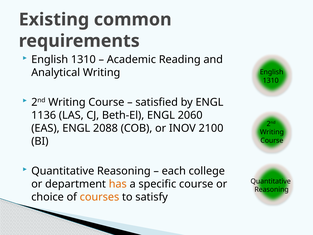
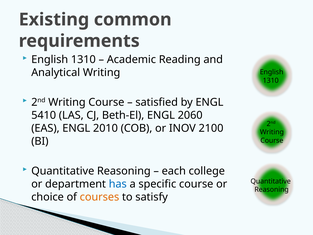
1136: 1136 -> 5410 (44, 115)
2088: 2088 -> 2010 (105, 128)
has colour: orange -> blue (118, 184)
